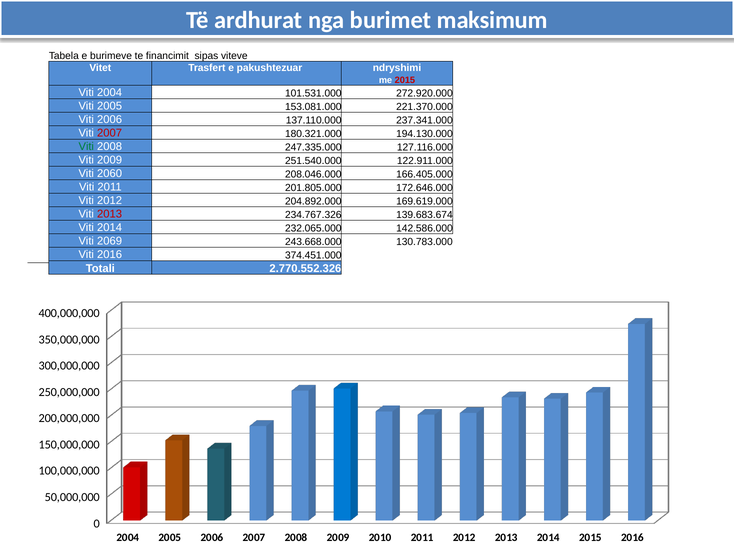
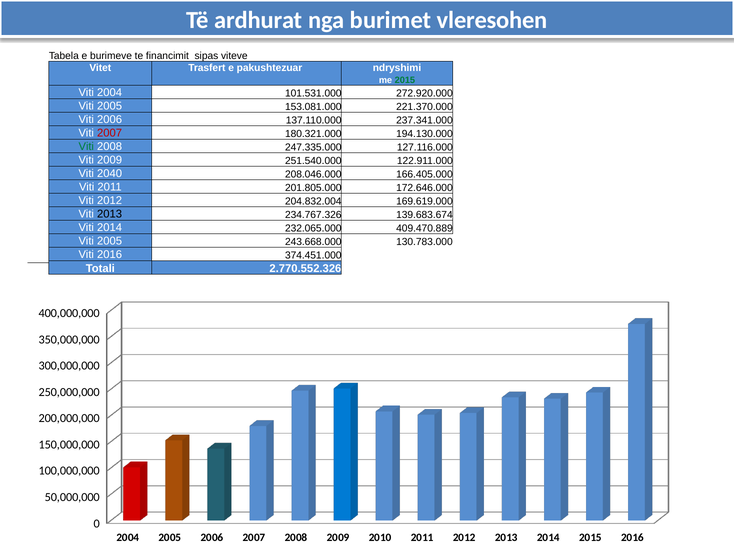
maksimum: maksimum -> vleresohen (492, 20)
2015 colour: red -> green (405, 80)
2060: 2060 -> 2040 (110, 174)
204.892.000: 204.892.000 -> 204.832.004 (313, 201)
2013 colour: red -> black (110, 214)
142.586.000: 142.586.000 -> 409.470.889 (424, 228)
2069: 2069 -> 2005 (110, 241)
